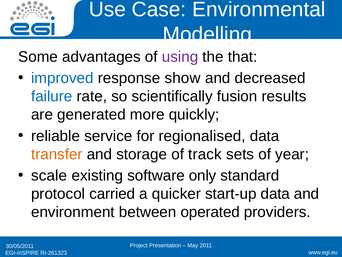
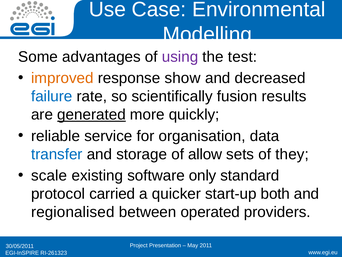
that: that -> test (243, 57)
improved colour: blue -> orange (62, 78)
generated underline: none -> present (91, 114)
regionalised: regionalised -> organisation (202, 136)
transfer colour: orange -> blue (57, 154)
track: track -> allow (205, 154)
year: year -> they (292, 154)
start-up data: data -> both (275, 193)
environment: environment -> regionalised (73, 212)
